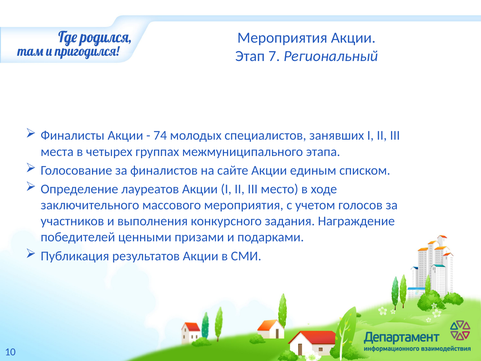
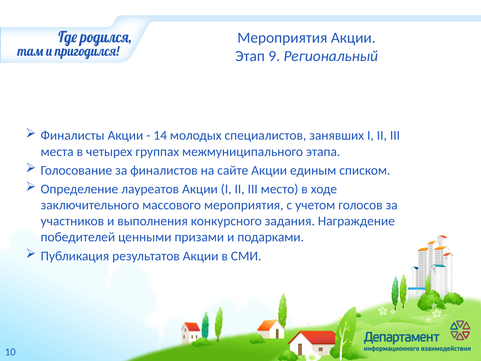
7: 7 -> 9 (274, 56)
74: 74 -> 14 (160, 135)
